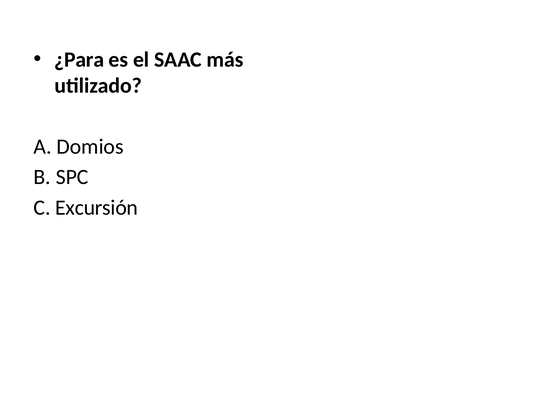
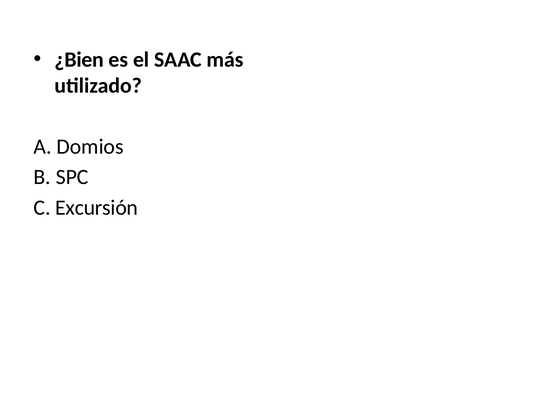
¿Para: ¿Para -> ¿Bien (79, 60)
